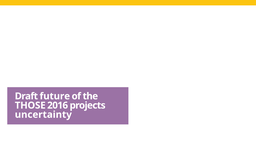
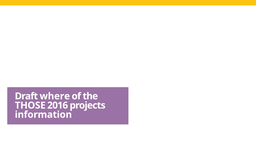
future: future -> where (55, 96)
uncertainty: uncertainty -> information (43, 115)
